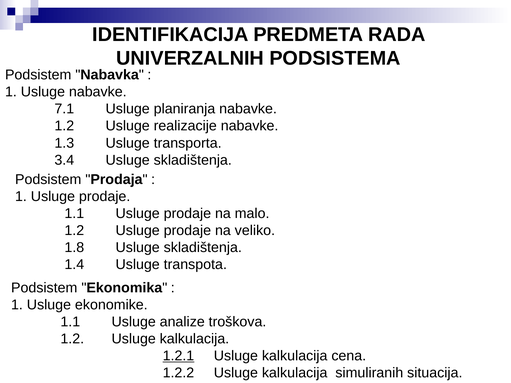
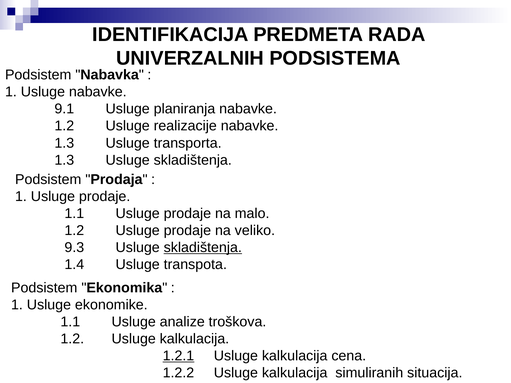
7.1: 7.1 -> 9.1 (64, 109)
3.4: 3.4 -> 1.3 (64, 160)
1.8: 1.8 -> 9.3 (74, 248)
skladištenja underline: none -> present (203, 248)
